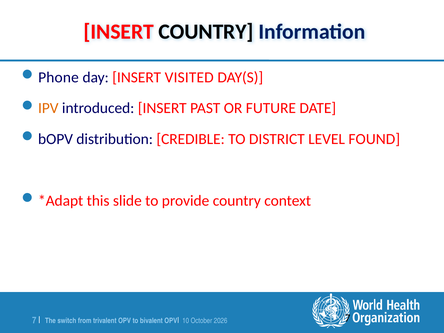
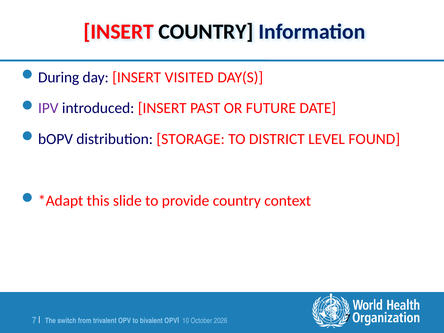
Phone: Phone -> During (59, 77)
IPV colour: orange -> purple (48, 108)
CREDIBLE: CREDIBLE -> STORAGE (191, 139)
